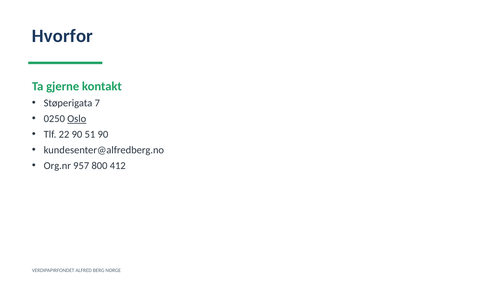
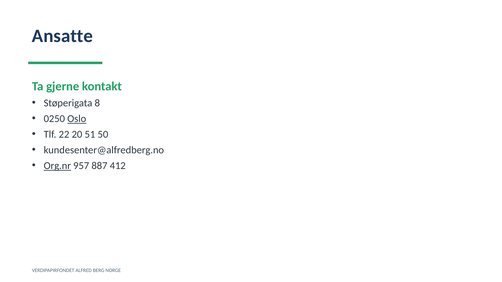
Hvorfor: Hvorfor -> Ansatte (62, 36)
7: 7 -> 8 (97, 103)
22 90: 90 -> 20 (77, 135)
51 90: 90 -> 50 (103, 135)
Org.nr underline: none -> present (57, 166)
800: 800 -> 887 (99, 166)
